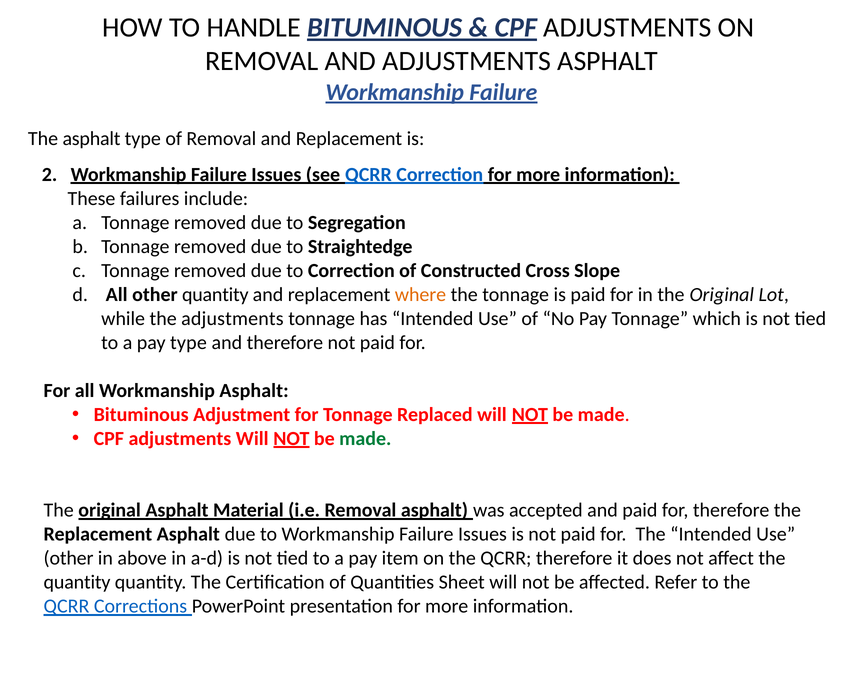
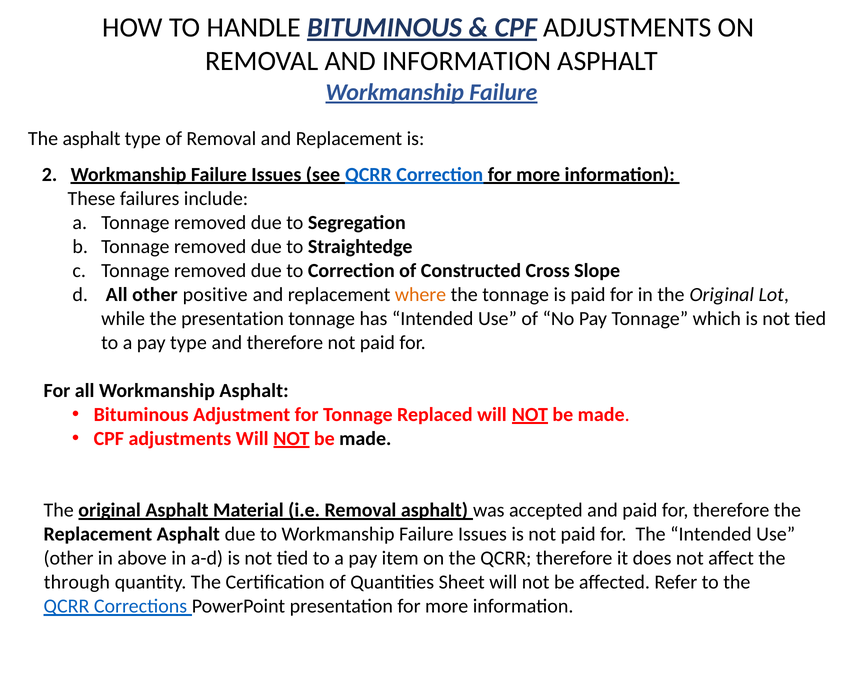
AND ADJUSTMENTS: ADJUSTMENTS -> INFORMATION (467, 61)
other quantity: quantity -> positive (215, 295)
the adjustments: adjustments -> presentation (233, 319)
made colour: green -> black (365, 439)
quantity: quantity -> through (77, 583)
